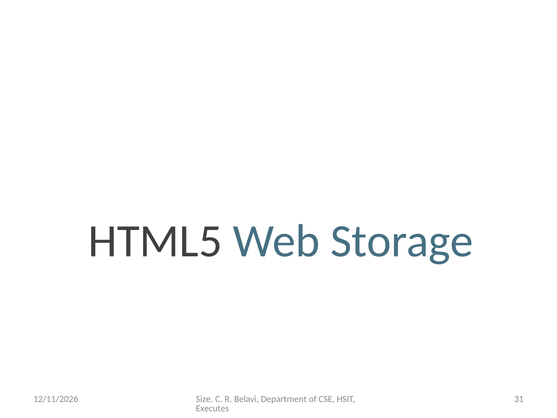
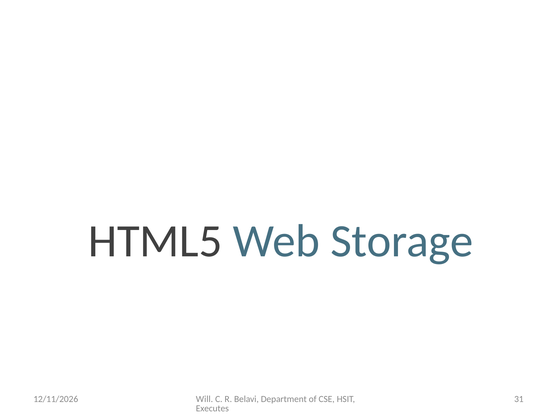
Size: Size -> Will (204, 399)
